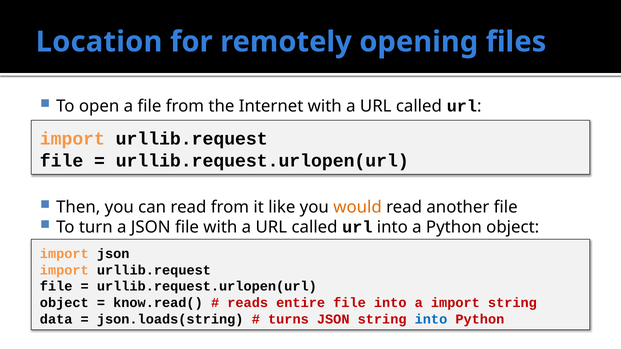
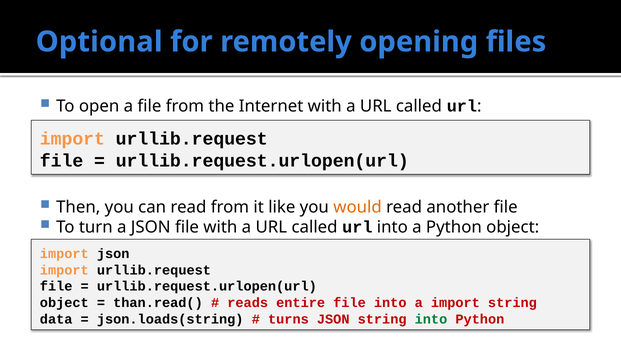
Location: Location -> Optional (99, 42)
know.read(: know.read( -> than.read( (158, 303)
into colour: blue -> green (431, 319)
